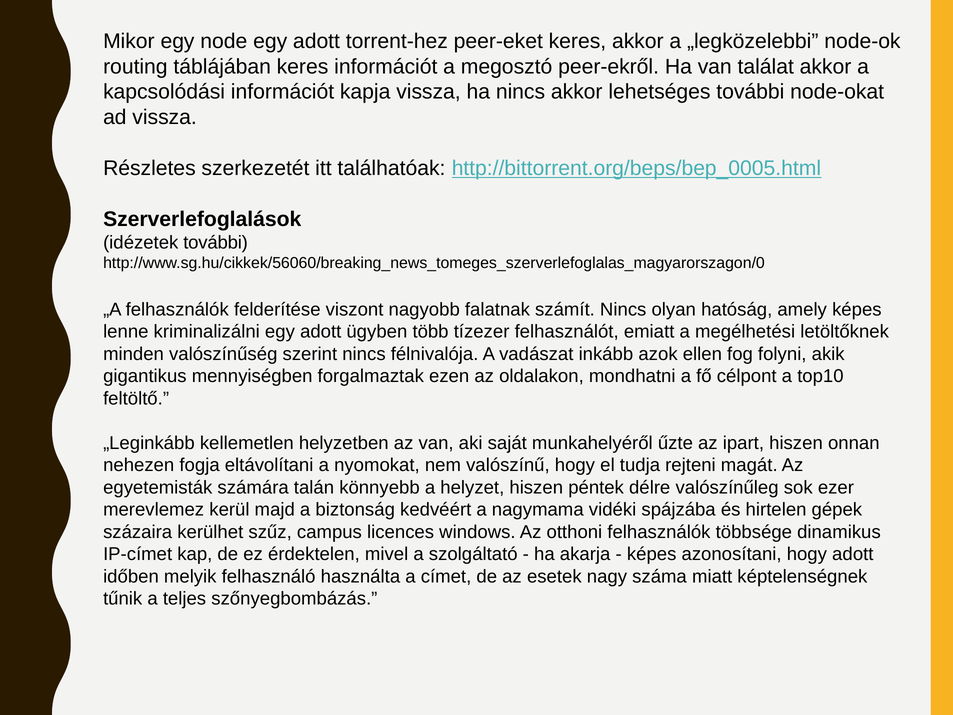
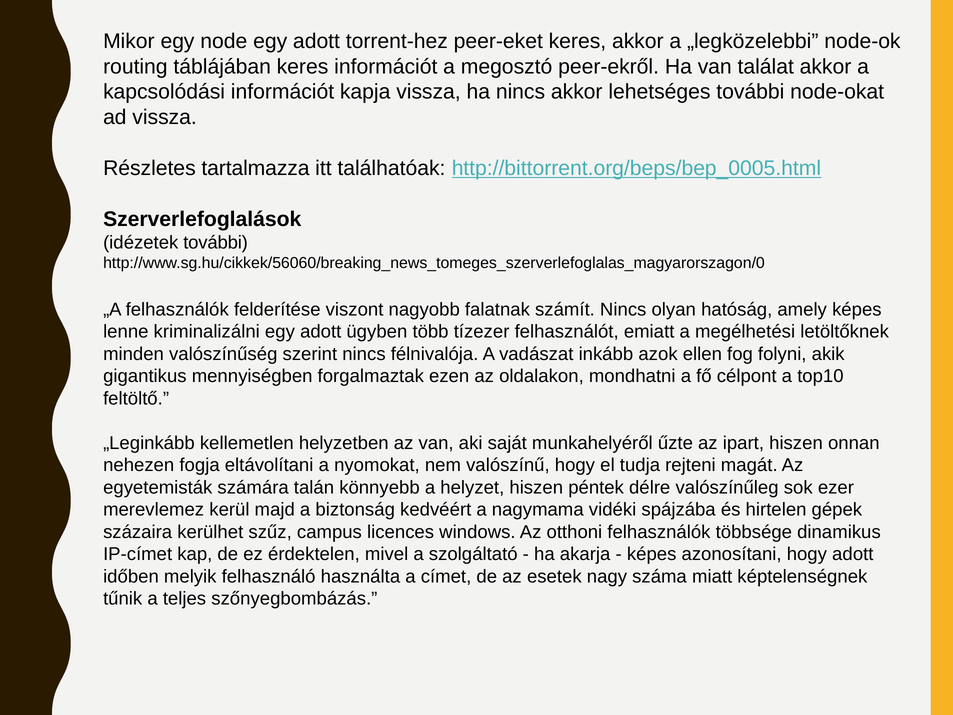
szerkezetét: szerkezetét -> tartalmazza (256, 168)
